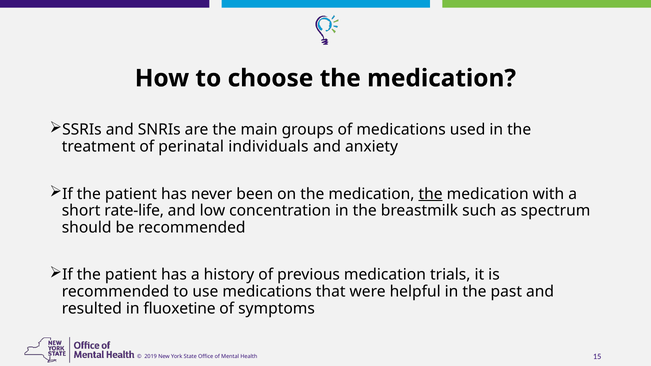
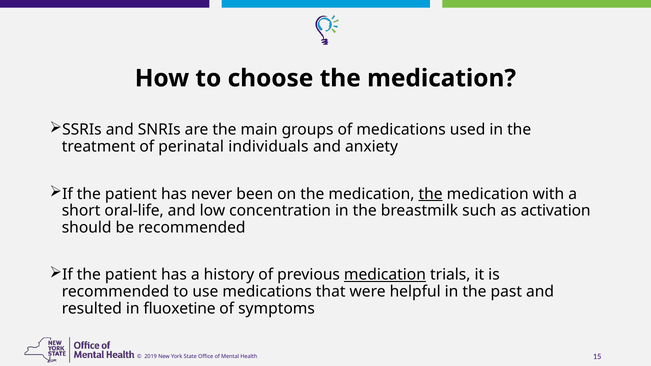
rate-life: rate-life -> oral-life (134, 211)
spectrum: spectrum -> activation (556, 211)
medication underline: none -> present (385, 275)
